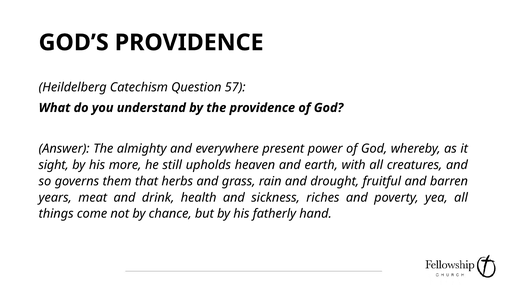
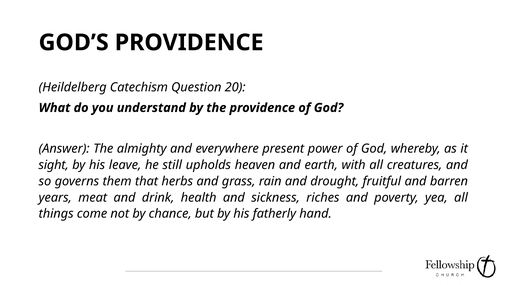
57: 57 -> 20 (235, 87)
more: more -> leave (125, 165)
